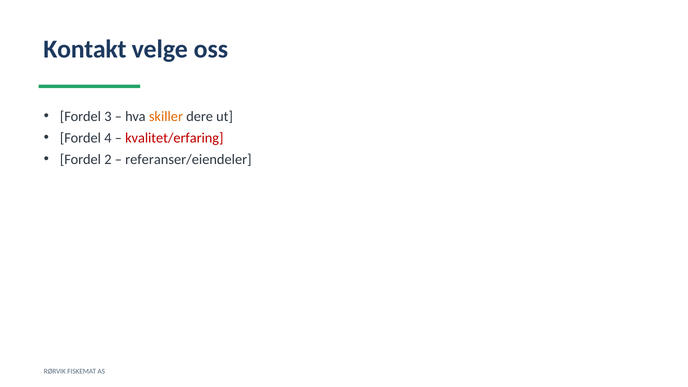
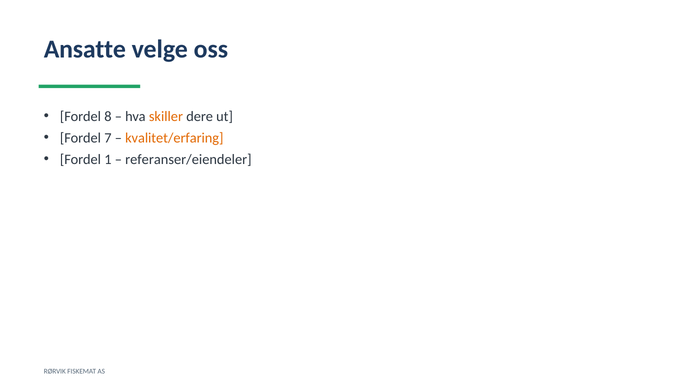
Kontakt: Kontakt -> Ansatte (85, 49)
3: 3 -> 8 (108, 117)
4: 4 -> 7 (108, 138)
kvalitet/erfaring colour: red -> orange (174, 138)
2: 2 -> 1 (108, 160)
